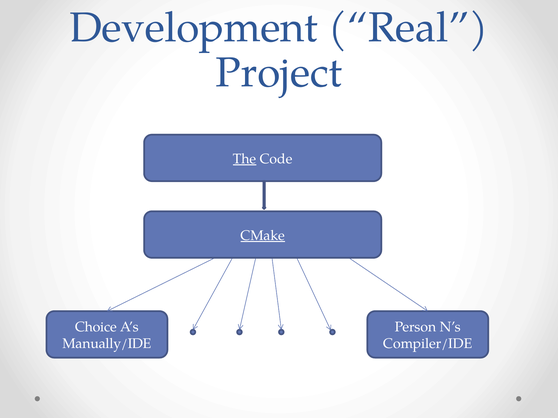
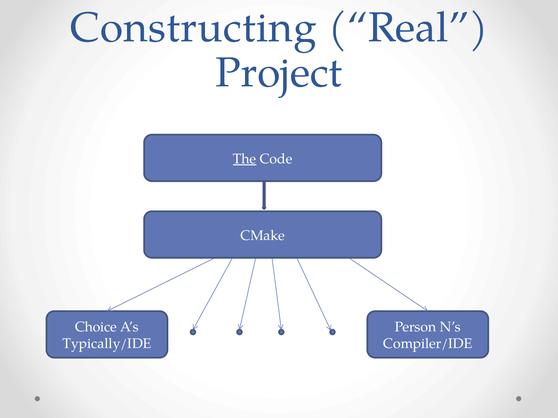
Development: Development -> Constructing (193, 28)
CMake underline: present -> none (263, 236)
Manually/IDE: Manually/IDE -> Typically/IDE (107, 344)
